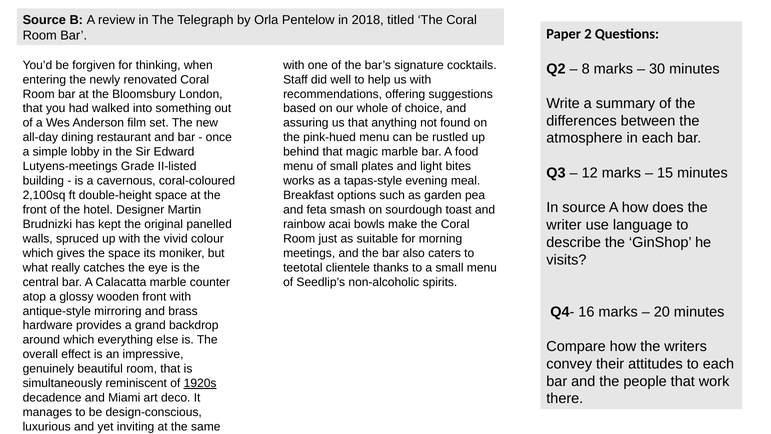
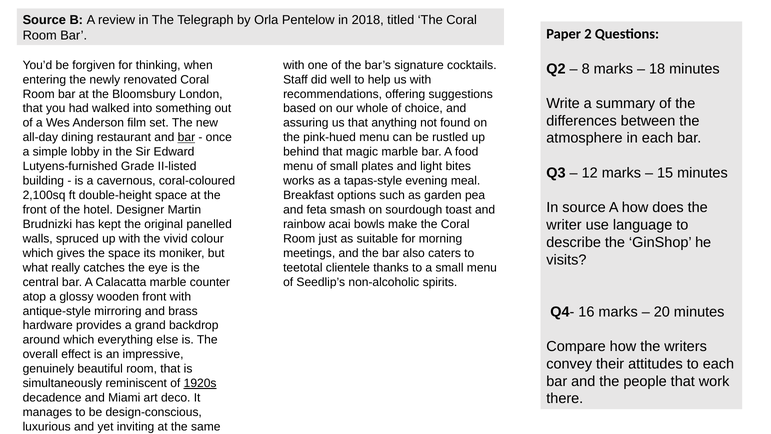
30: 30 -> 18 (657, 69)
bar underline: none -> present (186, 137)
Lutyens-meetings: Lutyens-meetings -> Lutyens-furnished (70, 166)
